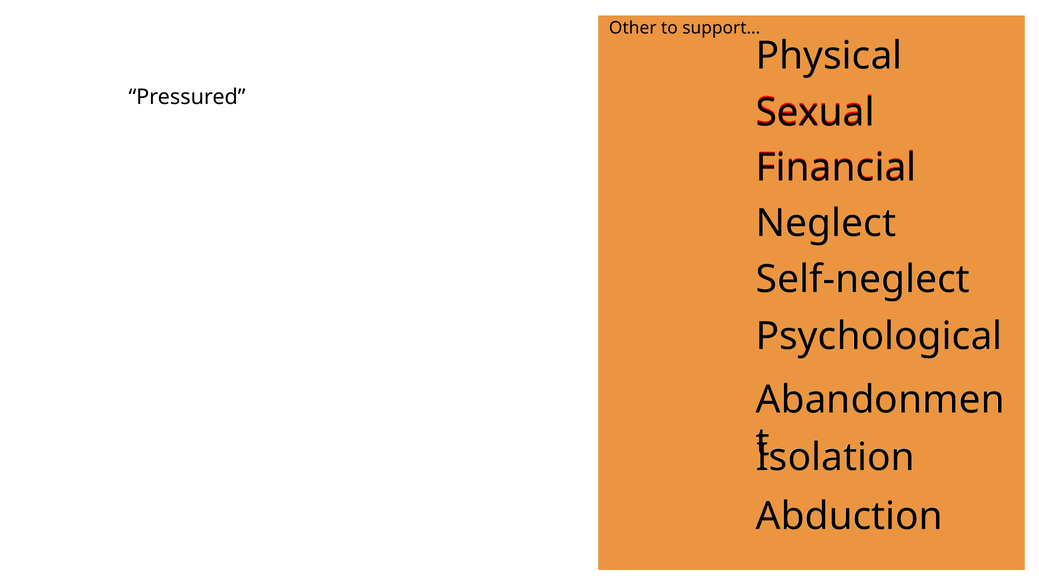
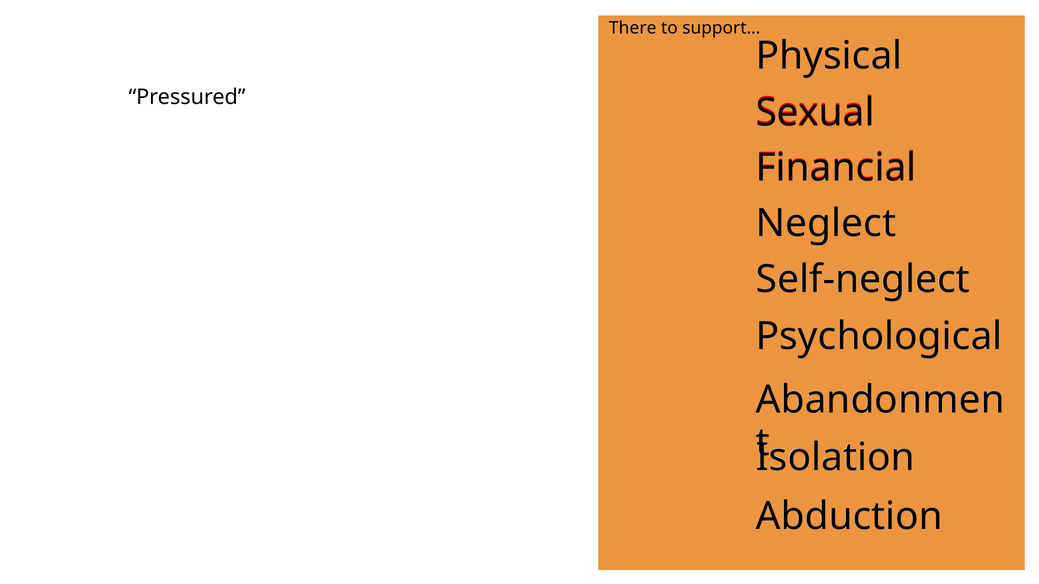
Other: Other -> There (633, 28)
